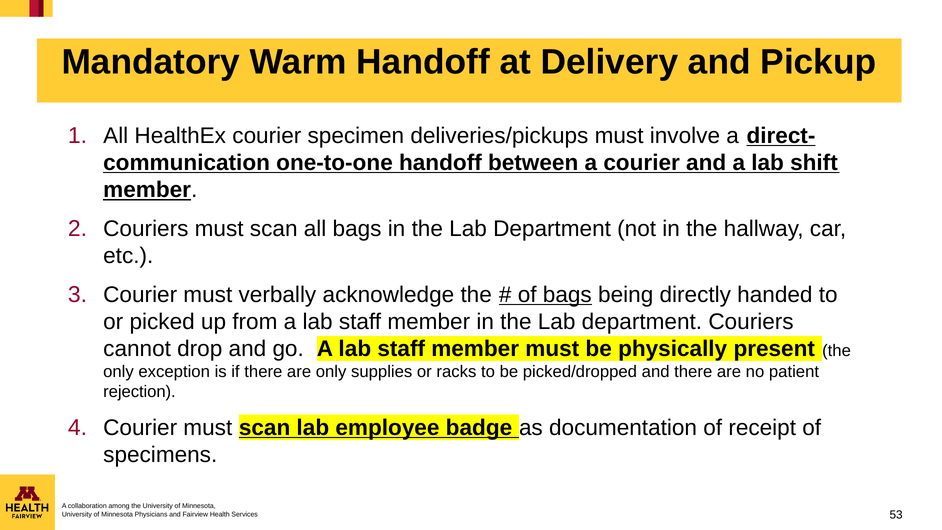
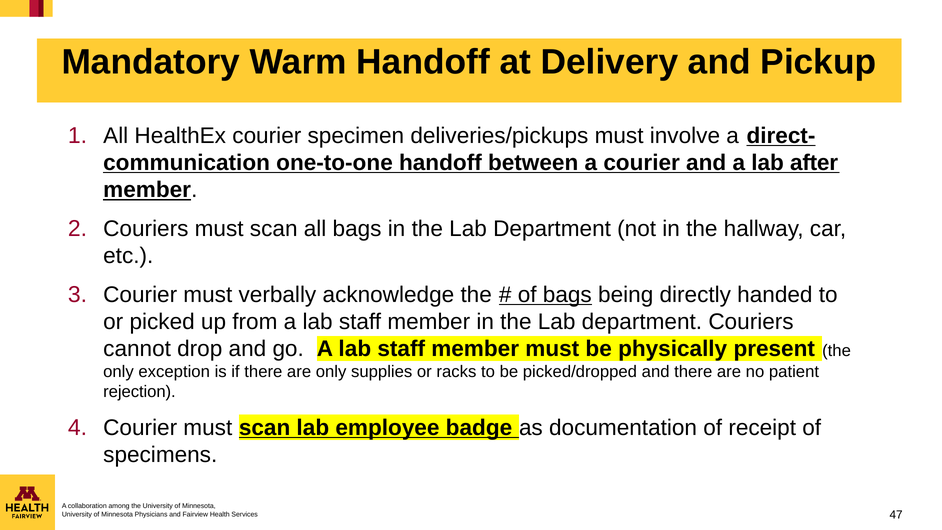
shift: shift -> after (814, 163)
53: 53 -> 47 (896, 515)
